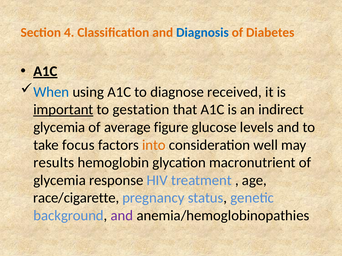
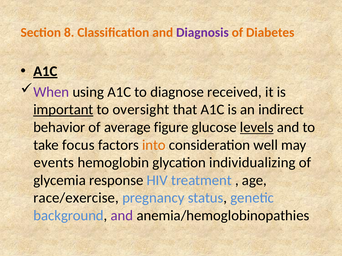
4: 4 -> 8 (69, 33)
Diagnosis colour: blue -> purple (202, 33)
When colour: blue -> purple (51, 92)
gestation: gestation -> oversight (141, 110)
glycemia: glycemia -> behavior (59, 128)
levels underline: none -> present (257, 128)
results: results -> events (54, 163)
macronutrient: macronutrient -> individualizing (252, 163)
race/cigarette: race/cigarette -> race/exercise (76, 198)
